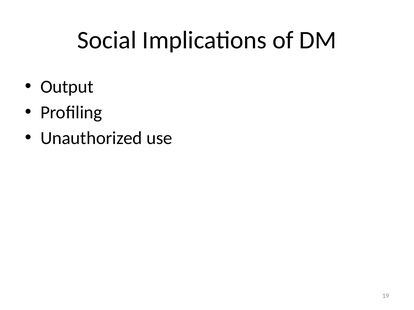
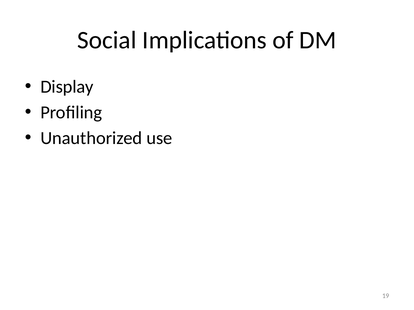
Output: Output -> Display (67, 87)
